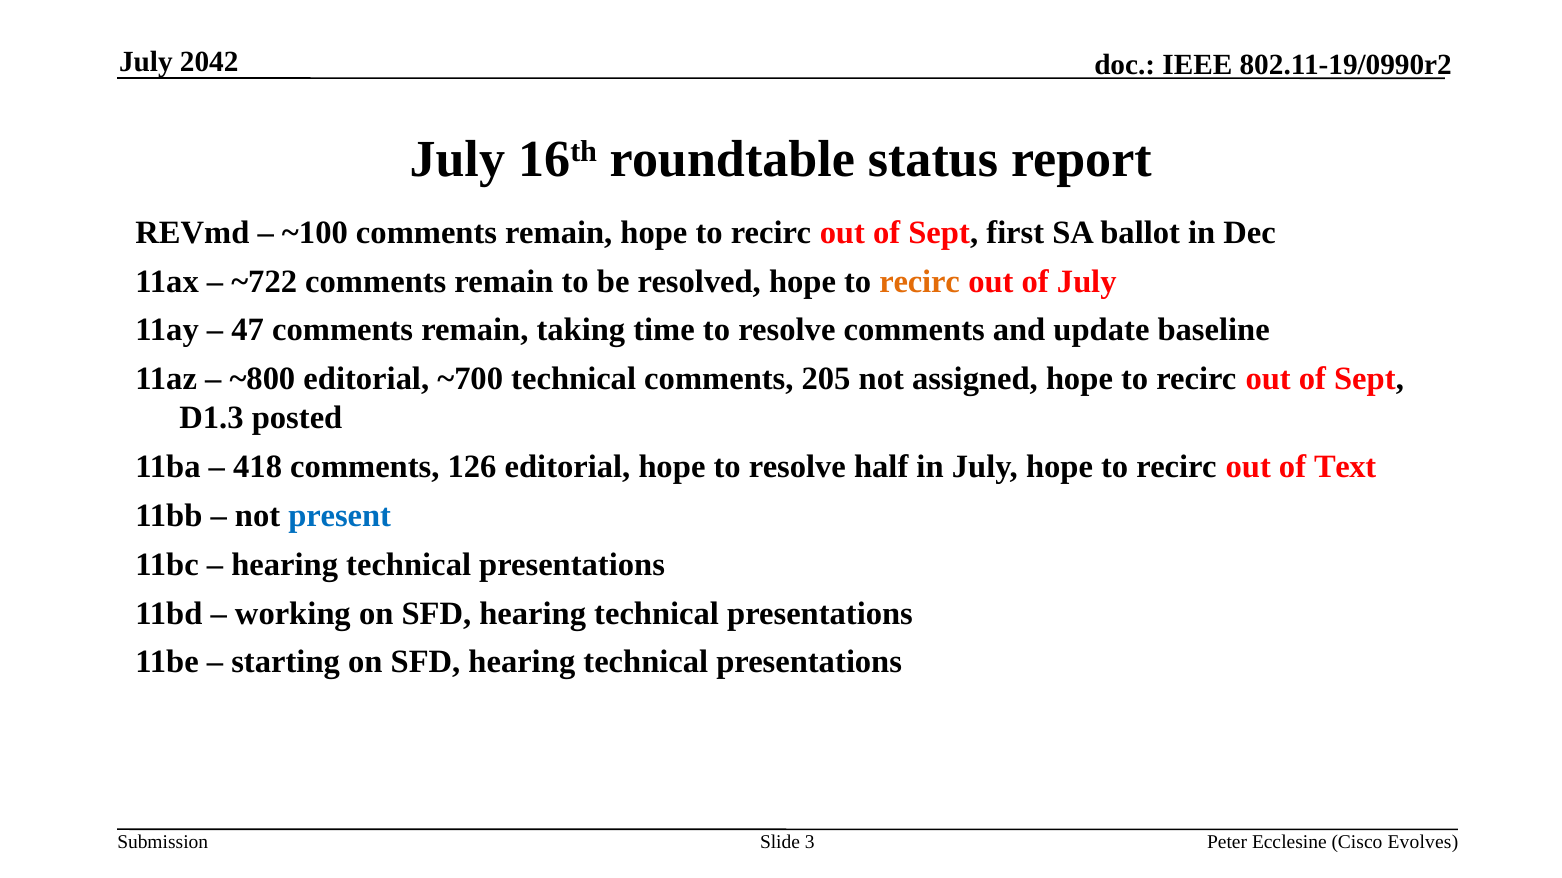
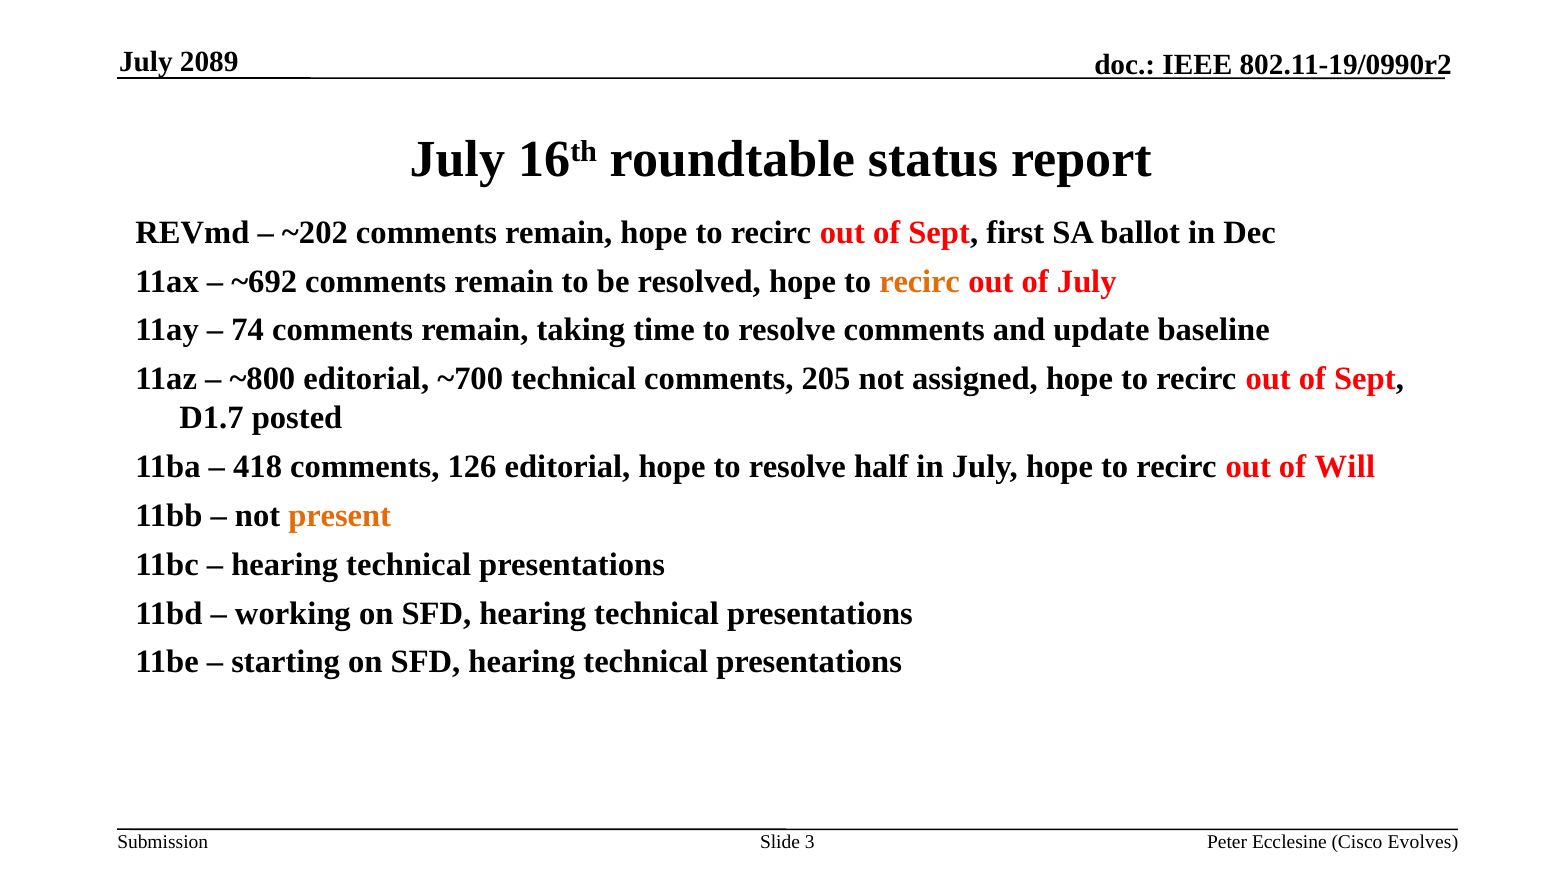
2042: 2042 -> 2089 (209, 62)
~100: ~100 -> ~202 (315, 233)
~722: ~722 -> ~692 (264, 282)
47: 47 -> 74 (248, 330)
D1.3: D1.3 -> D1.7 (211, 418)
Text: Text -> Will (1345, 467)
present colour: blue -> orange (340, 516)
